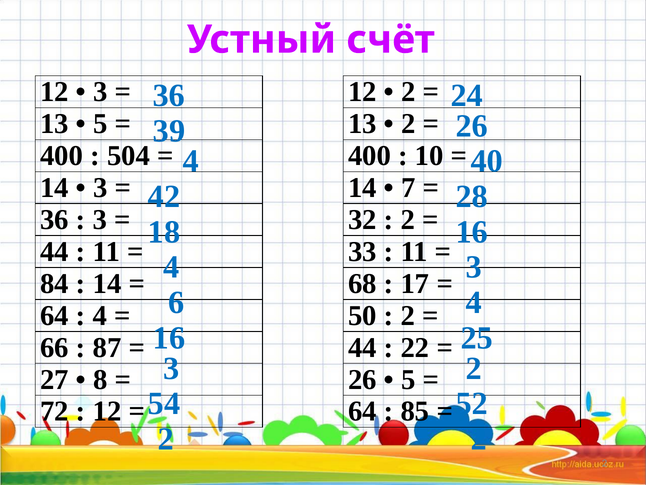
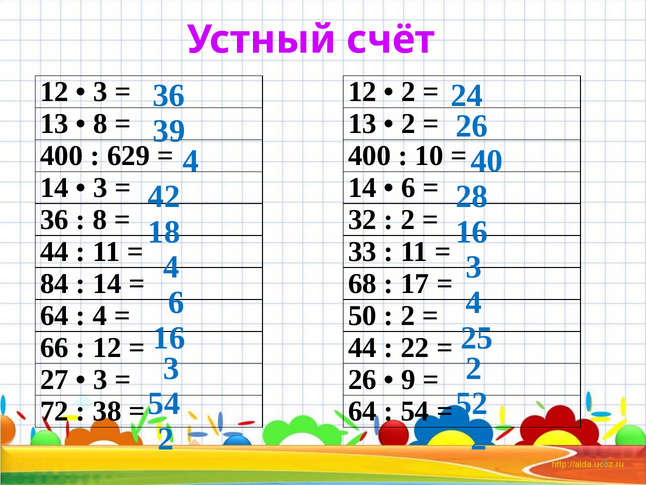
5: 5 -> 8 (100, 124)
504: 504 -> 629 (129, 156)
7: 7 -> 6 (408, 188)
3: 3 -> 8 (100, 220)
87: 87 -> 12 (107, 347)
8: 8 -> 3 (100, 379)
5: 5 -> 9 (408, 379)
12: 12 -> 38 (107, 411)
85: 85 -> 54 (415, 411)
